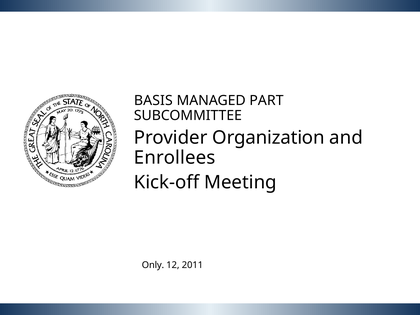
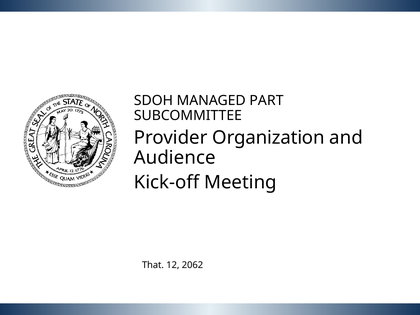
BASIS: BASIS -> SDOH (153, 100)
Enrollees: Enrollees -> Audience (175, 158)
Only: Only -> That (153, 265)
2011: 2011 -> 2062 (192, 265)
